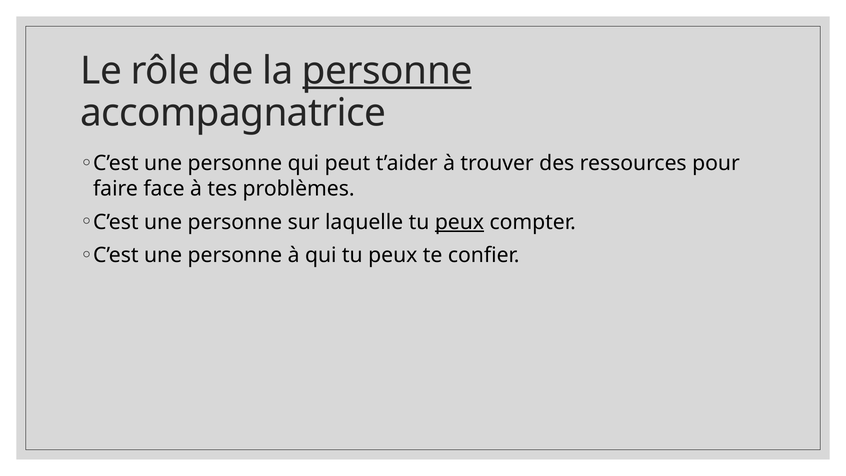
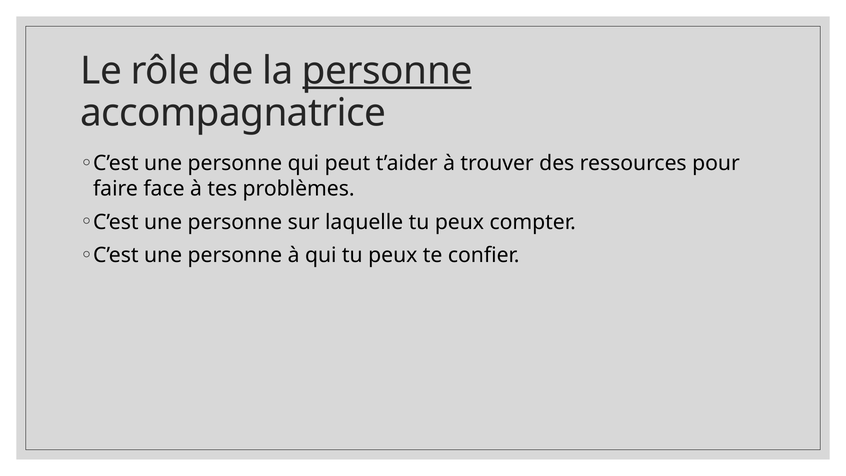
peux underline: present -> none (459, 222)
